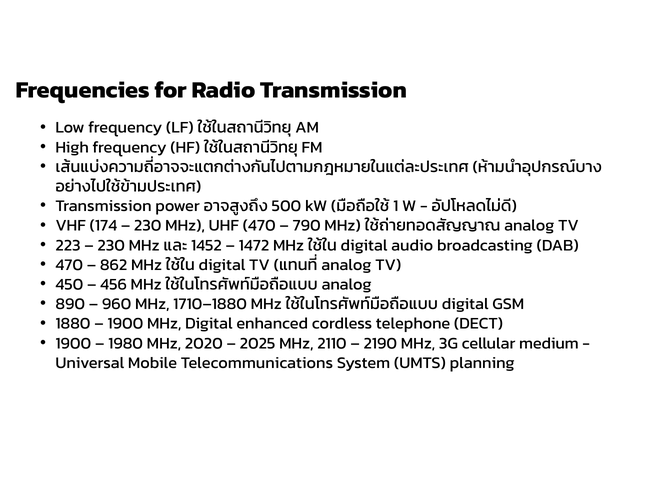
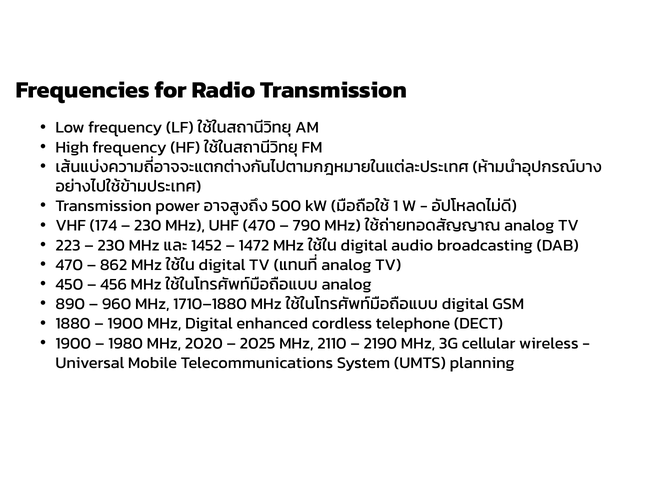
medium: medium -> wireless (549, 343)
